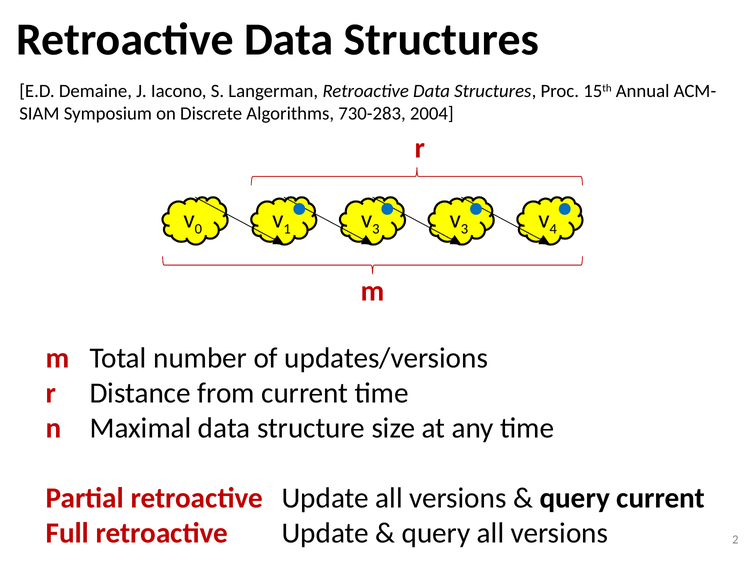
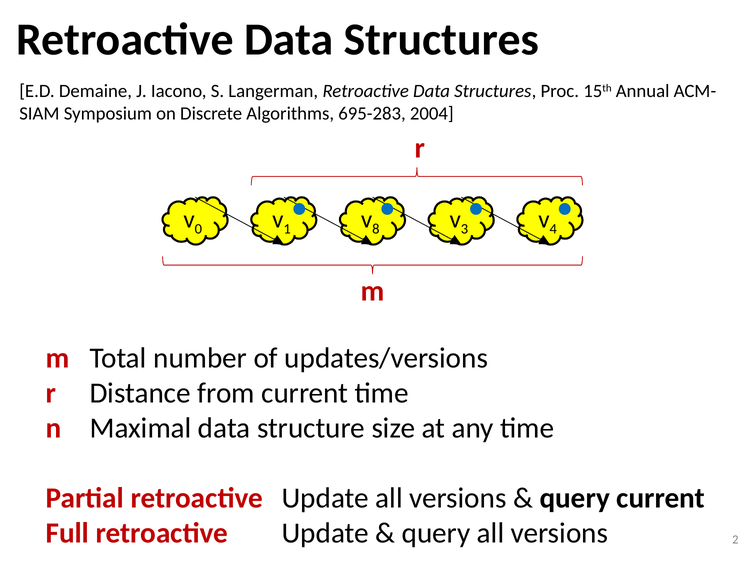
730-283: 730-283 -> 695-283 (372, 113)
3: 3 -> 8 (376, 229)
